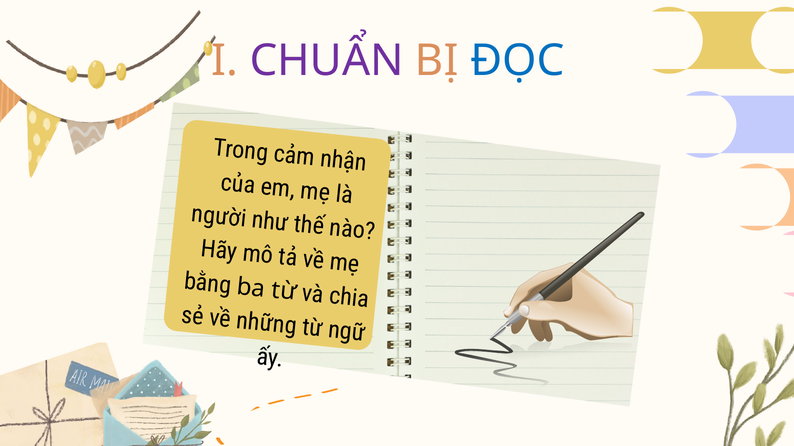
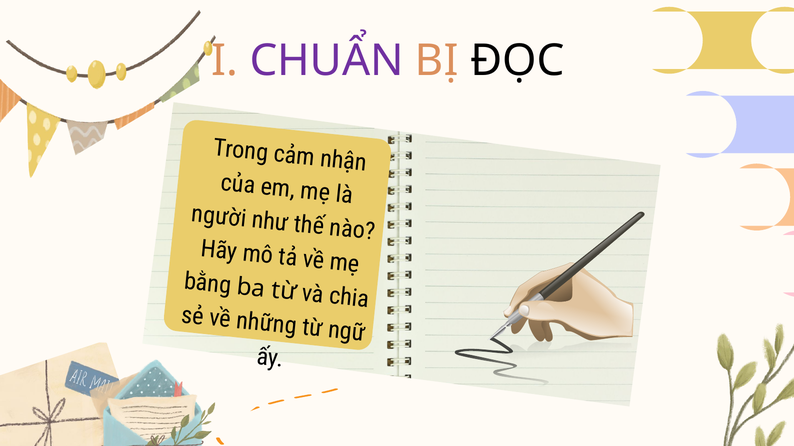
ĐỌC colour: blue -> black (517, 61)
